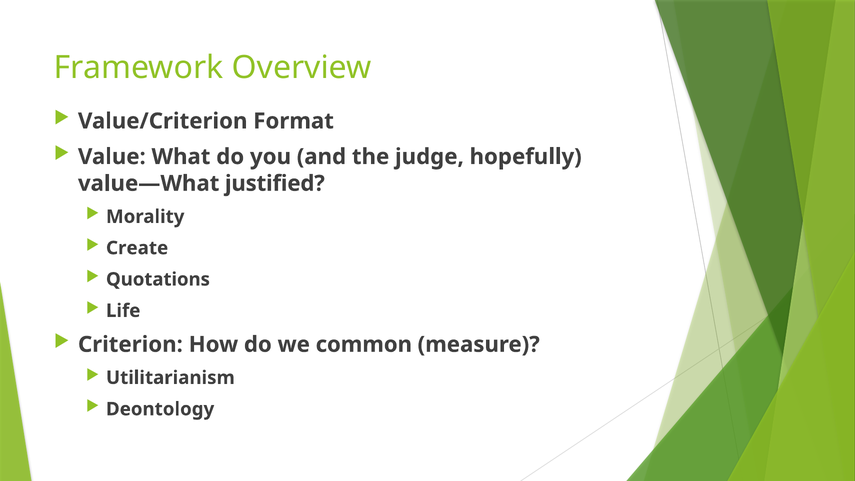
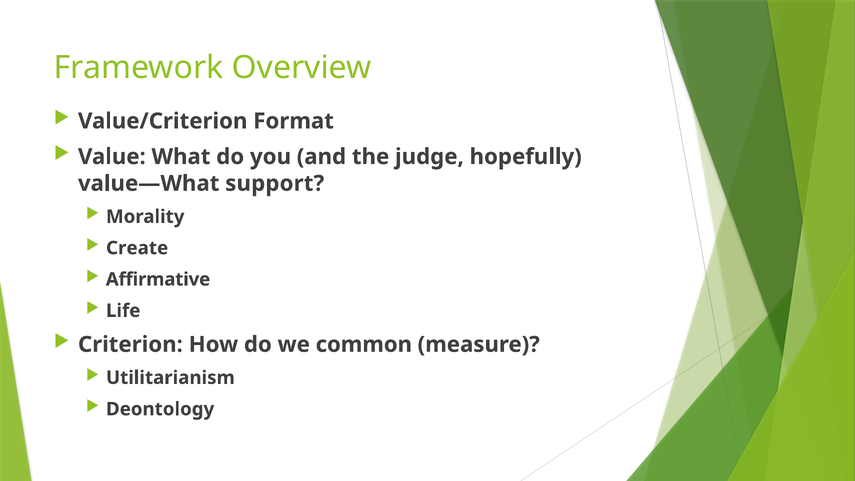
justified: justified -> support (275, 183)
Quotations: Quotations -> Affirmative (158, 279)
